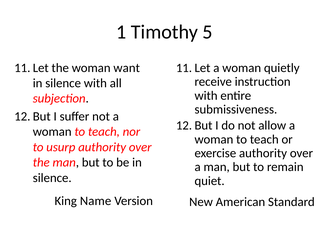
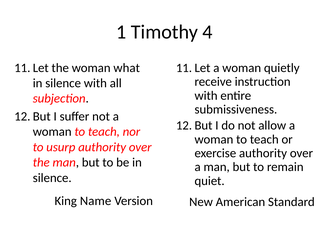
5: 5 -> 4 (208, 32)
want: want -> what (127, 68)
